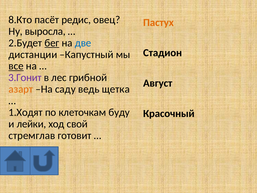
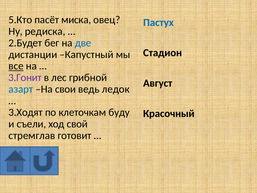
8.Кто: 8.Кто -> 5.Кто (20, 20)
редис: редис -> миска (76, 20)
Пастух colour: orange -> blue (158, 23)
выросла: выросла -> редиска (45, 31)
бег underline: present -> none (52, 43)
азарт colour: orange -> blue (21, 89)
саду: саду -> свои (65, 89)
щетка: щетка -> ледок (116, 89)
1.Ходят: 1.Ходят -> 3.Ходят (26, 112)
лейки: лейки -> съели (31, 124)
